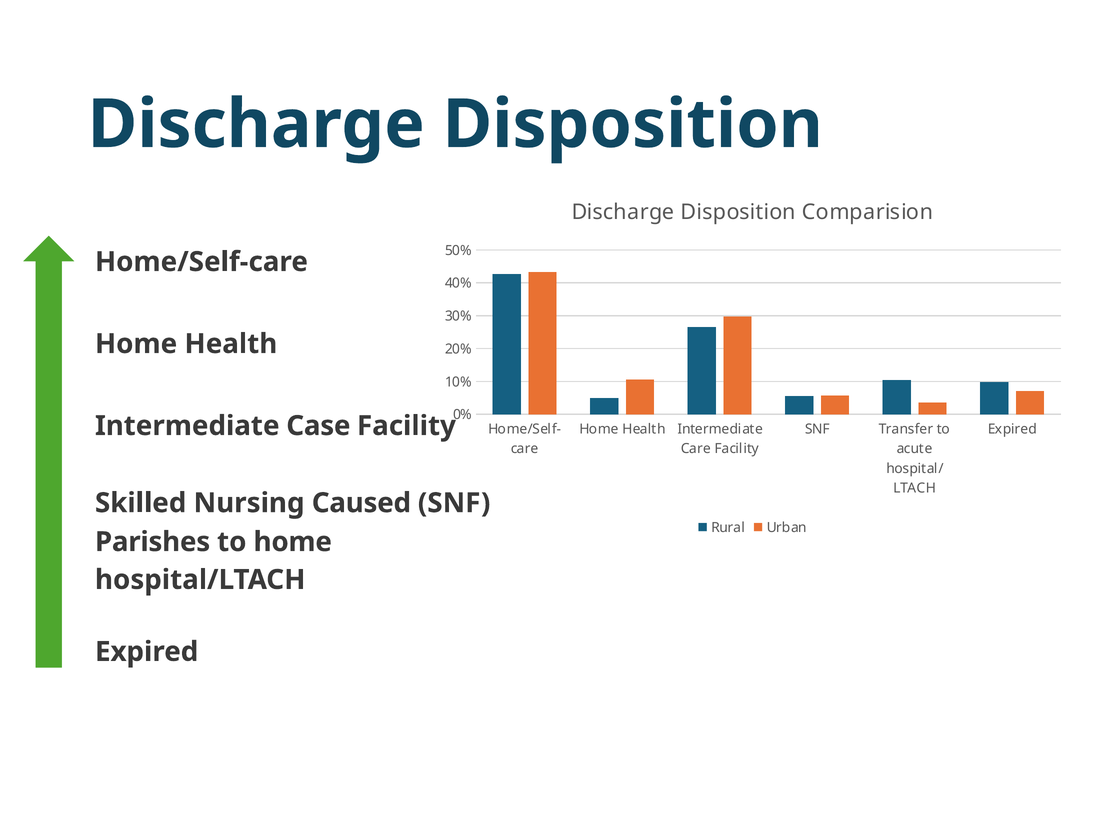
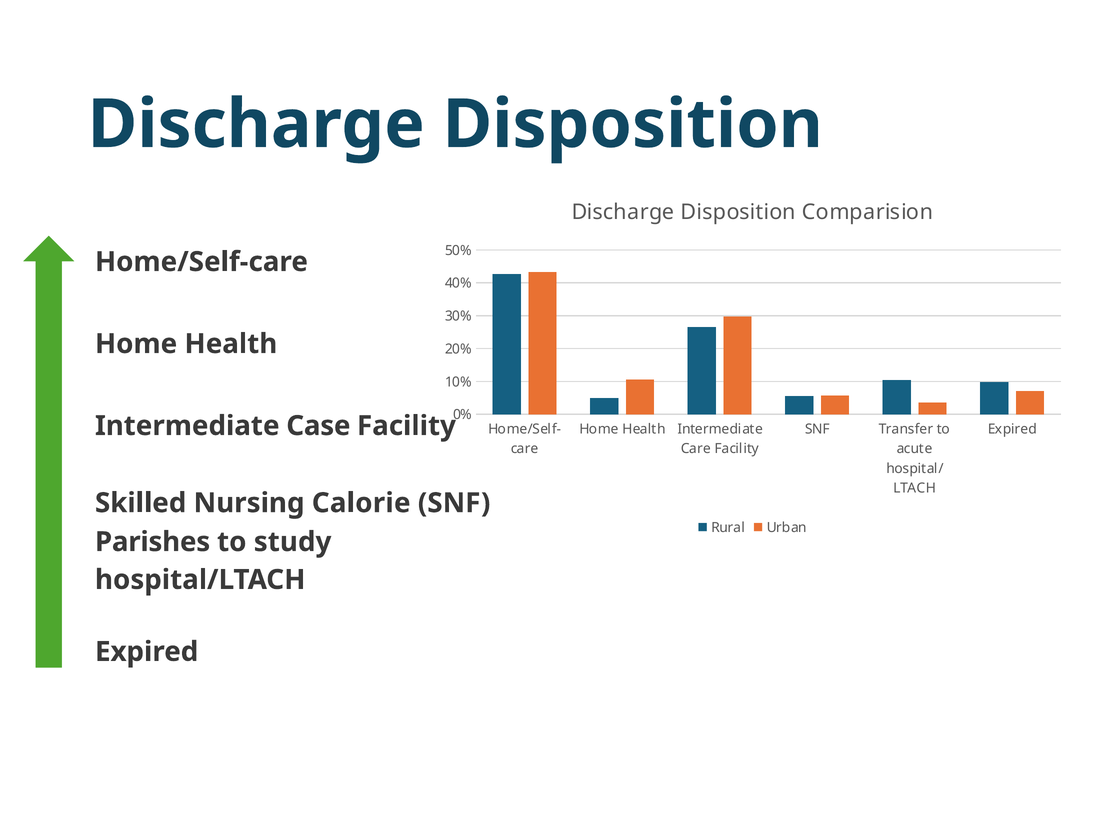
Caused: Caused -> Calorie (361, 503)
to home: home -> study (293, 542)
